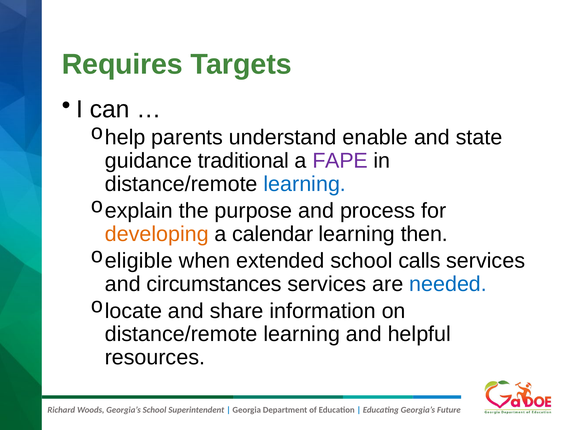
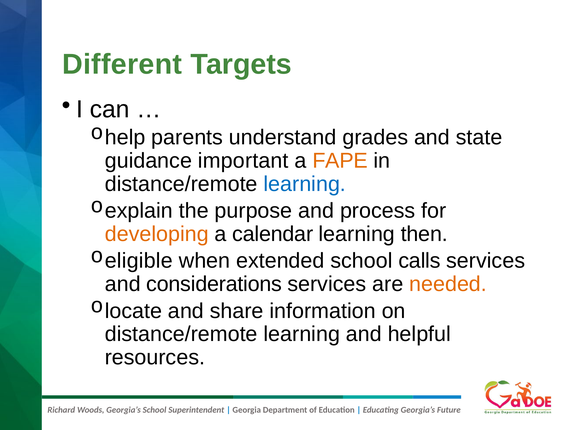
Requires: Requires -> Different (122, 64)
enable: enable -> grades (375, 137)
traditional: traditional -> important (243, 161)
FAPE colour: purple -> orange (340, 161)
circumstances: circumstances -> considerations (214, 284)
needed colour: blue -> orange (448, 284)
